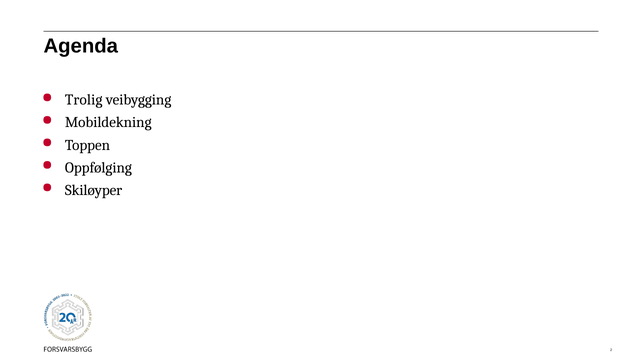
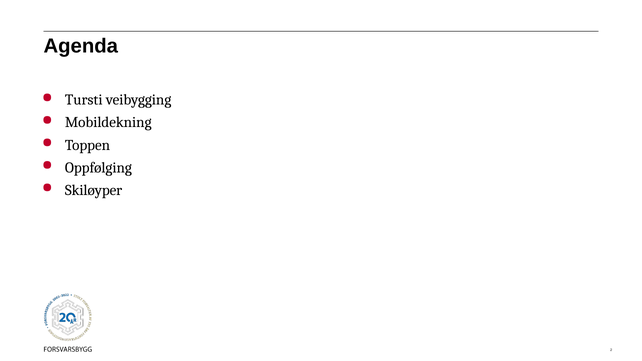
Trolig: Trolig -> Tursti (84, 100)
